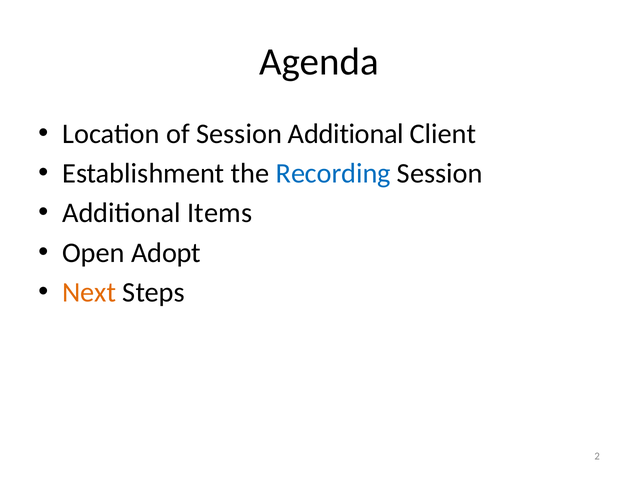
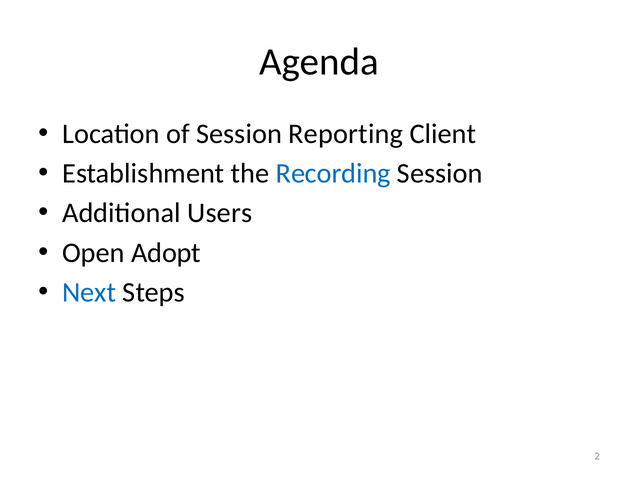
Session Additional: Additional -> Reporting (346, 134)
Items: Items -> Users (220, 213)
Next colour: orange -> blue (89, 293)
